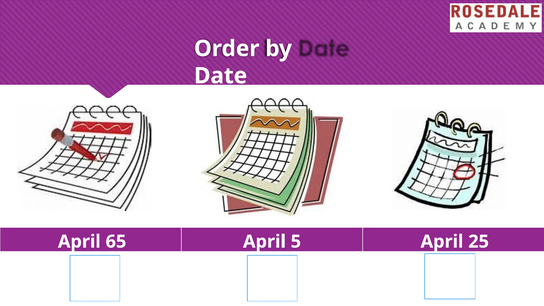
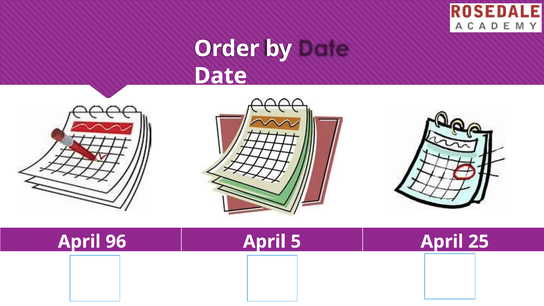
65: 65 -> 96 (116, 242)
